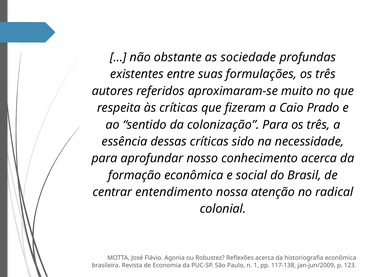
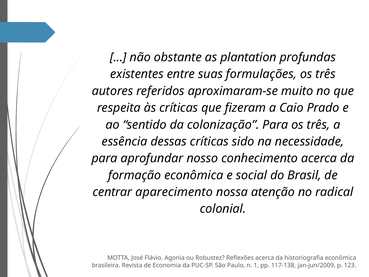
sociedade: sociedade -> plantation (248, 57)
entendimento: entendimento -> aparecimento (174, 192)
